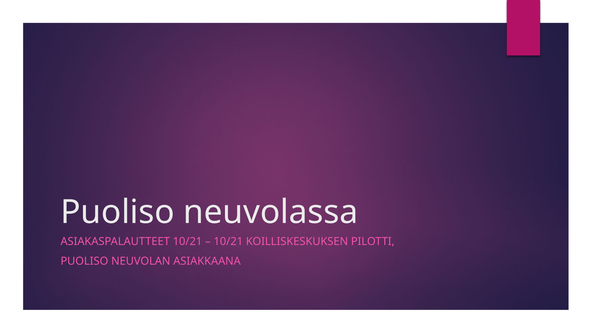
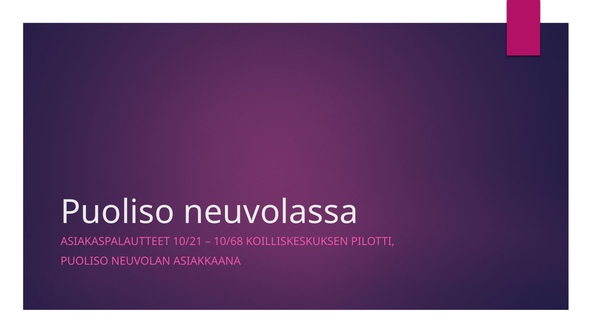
10/21: 10/21 -> 10/68 (228, 242)
